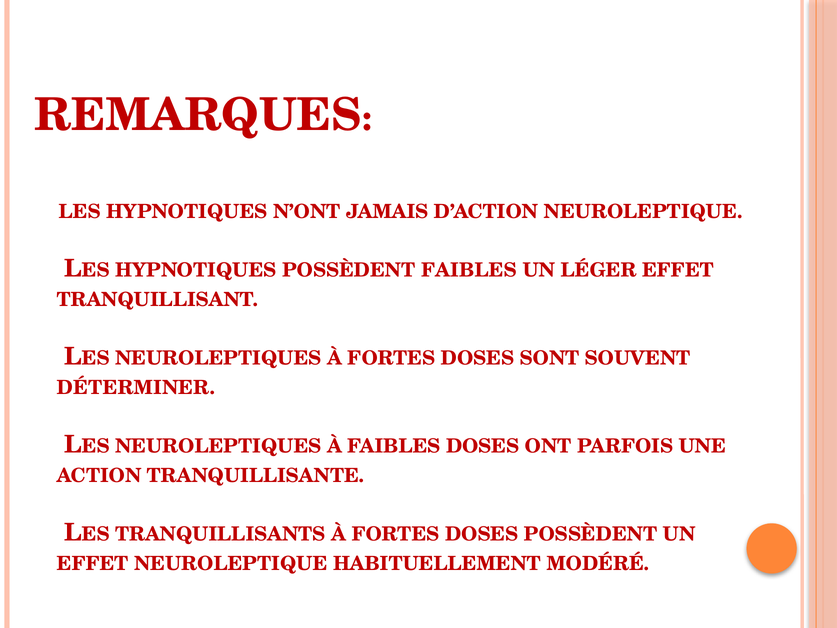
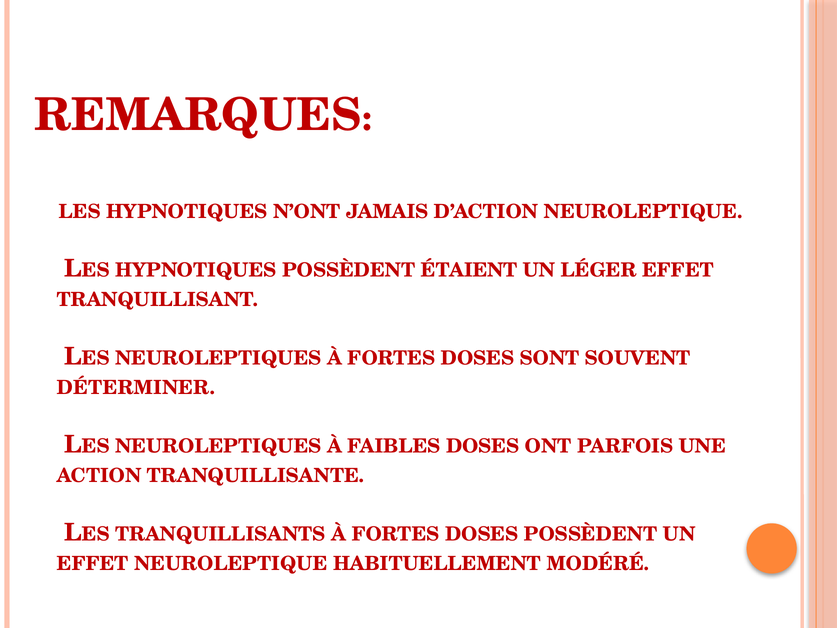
POSSÈDENT FAIBLES: FAIBLES -> ÉTAIENT (469, 270)
